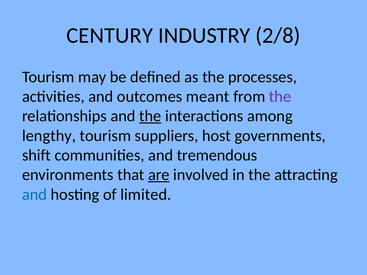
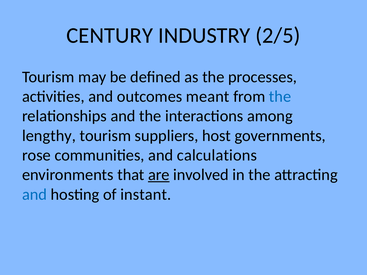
2/8: 2/8 -> 2/5 (278, 36)
the colour: purple -> blue (280, 97)
the underline: present -> none (150, 116)
shift: shift -> rose (36, 155)
tremendous: tremendous -> calculations (217, 155)
limited: limited -> instant (146, 195)
